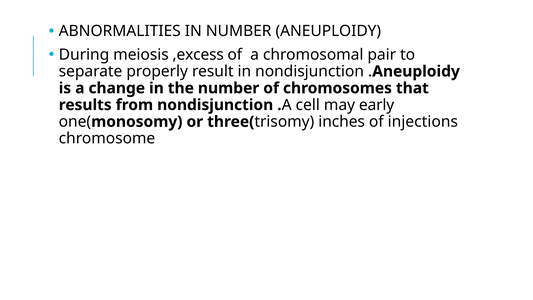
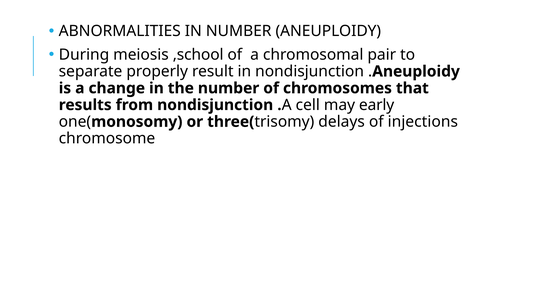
,excess: ,excess -> ,school (198, 55)
inches: inches -> delays (342, 122)
